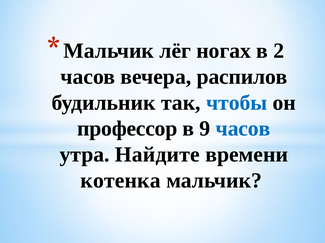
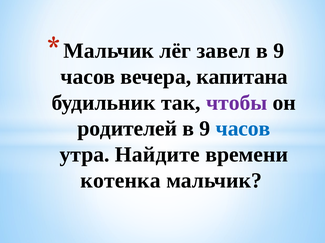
ногах: ногах -> завел (223, 51)
2: 2 -> 9 (279, 51)
распилов: распилов -> капитана (242, 77)
чтобы colour: blue -> purple (237, 103)
профессор: профессор -> родителей (127, 129)
